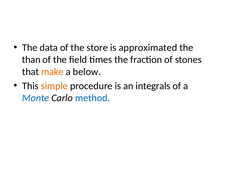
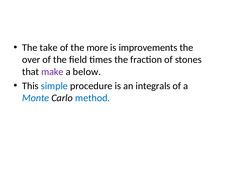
data: data -> take (49, 48)
store: store -> more (97, 48)
approximated: approximated -> improvements (148, 48)
than: than -> over (31, 60)
make colour: orange -> purple (52, 72)
simple colour: orange -> blue (54, 86)
